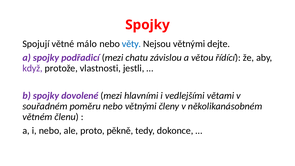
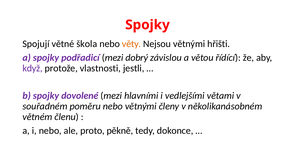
málo: málo -> škola (87, 44)
věty colour: blue -> orange (132, 44)
dejte: dejte -> hřišti (219, 44)
chatu: chatu -> dobrý (137, 58)
